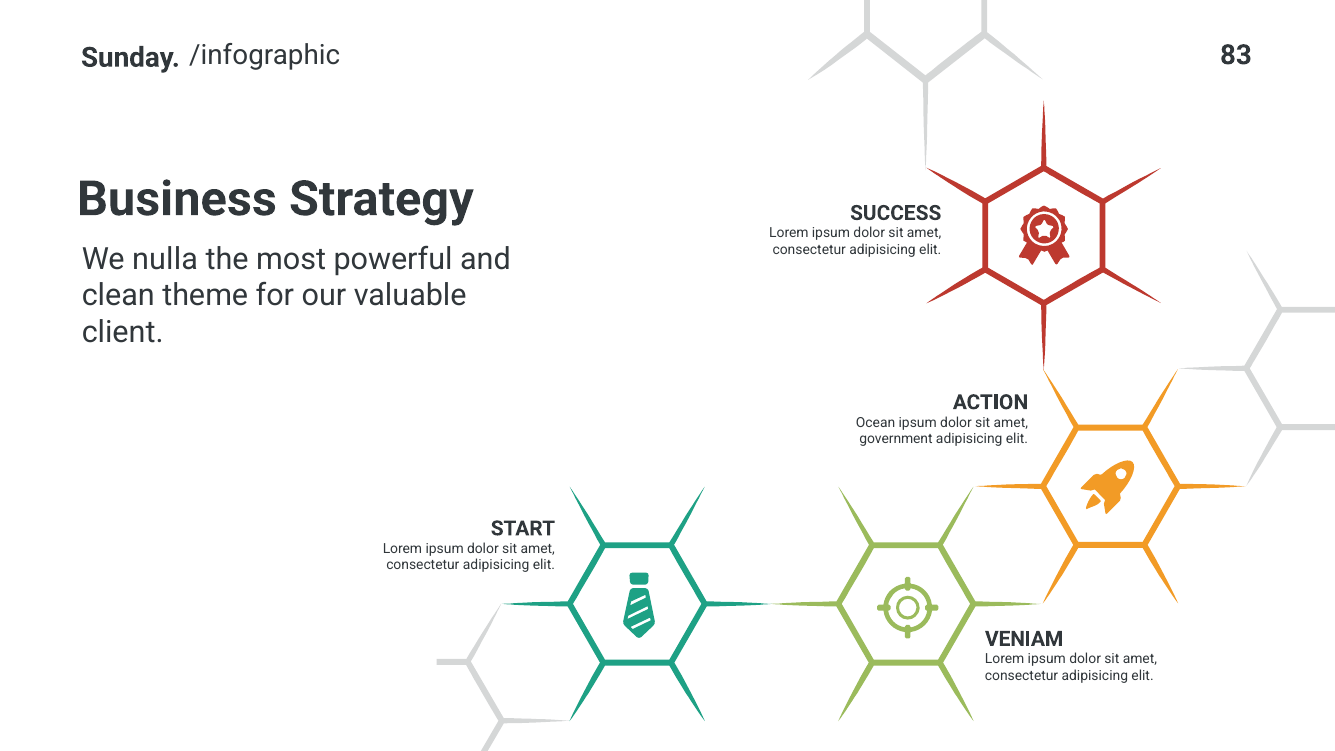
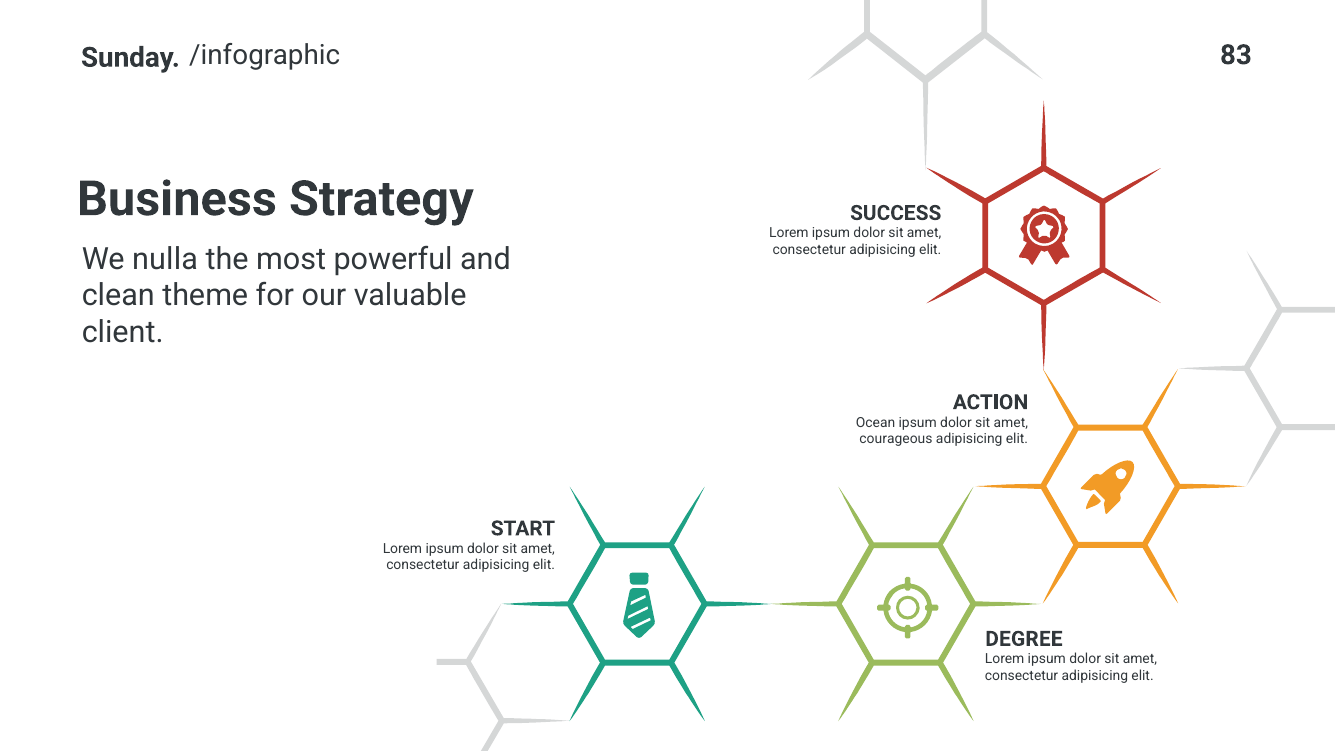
government: government -> courageous (896, 439)
VENIAM: VENIAM -> DEGREE (1024, 639)
